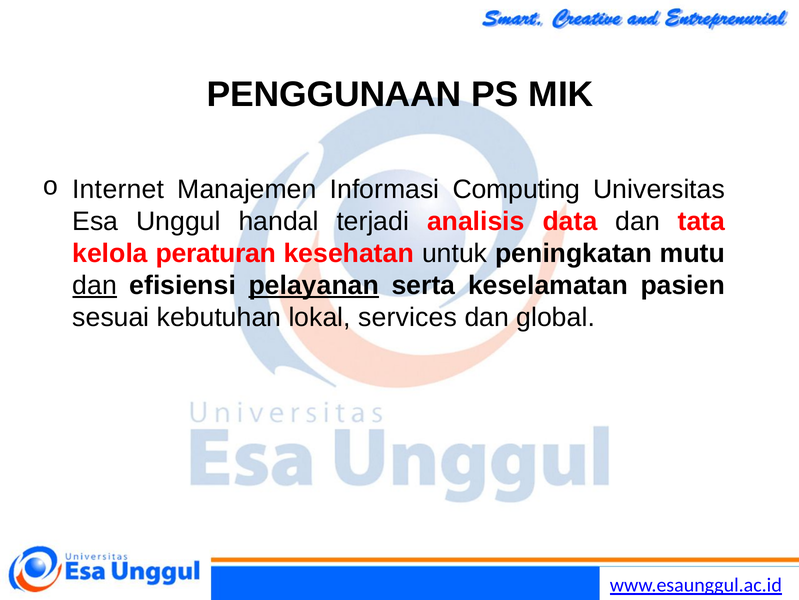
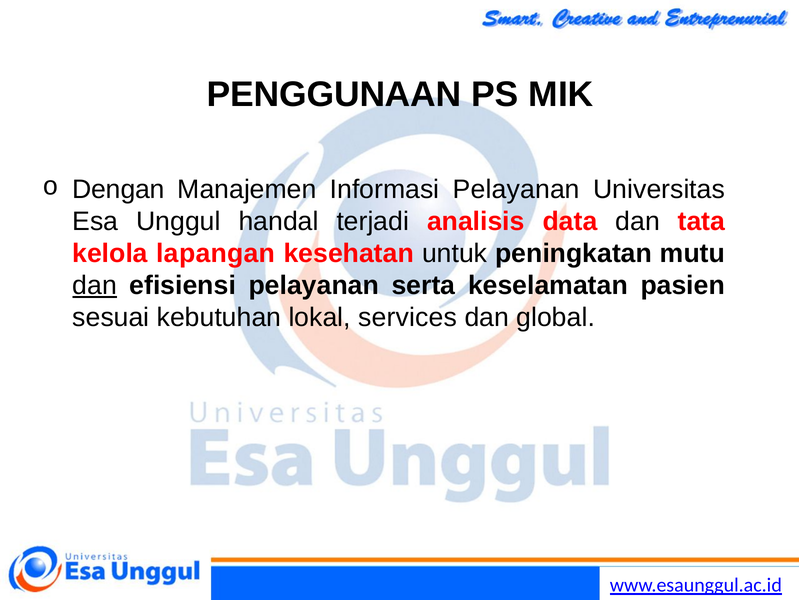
Internet: Internet -> Dengan (118, 189)
Informasi Computing: Computing -> Pelayanan (516, 189)
peraturan: peraturan -> lapangan (216, 253)
pelayanan underline: present -> none (314, 285)
